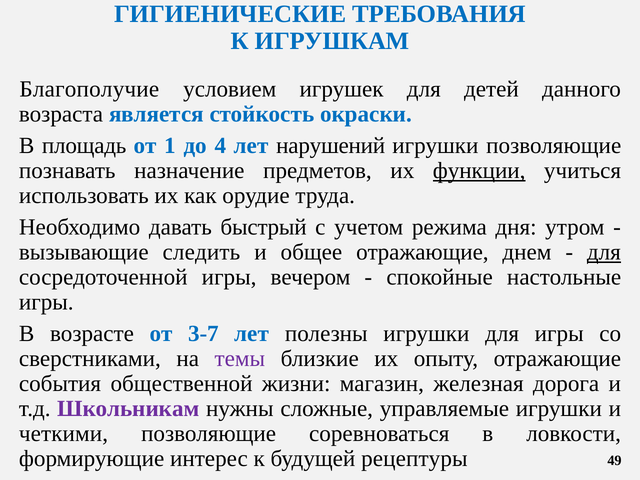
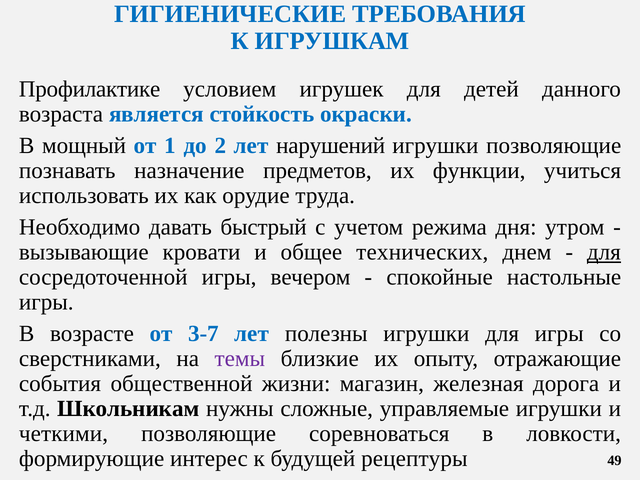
Благополучие: Благополучие -> Профилактике (90, 89)
площадь: площадь -> мощный (84, 146)
4: 4 -> 2 (220, 146)
функции underline: present -> none (479, 171)
следить: следить -> кровати (201, 252)
общее отражающие: отражающие -> технических (422, 252)
Школьникам colour: purple -> black (128, 409)
